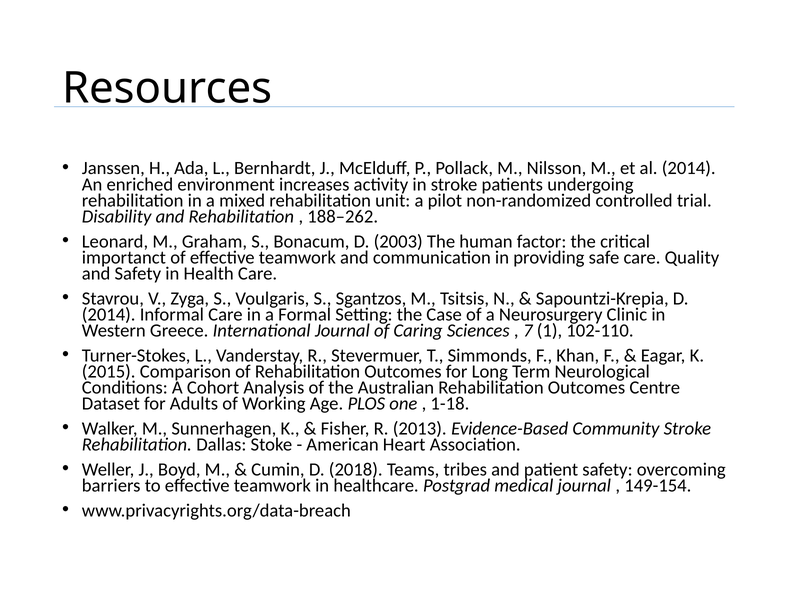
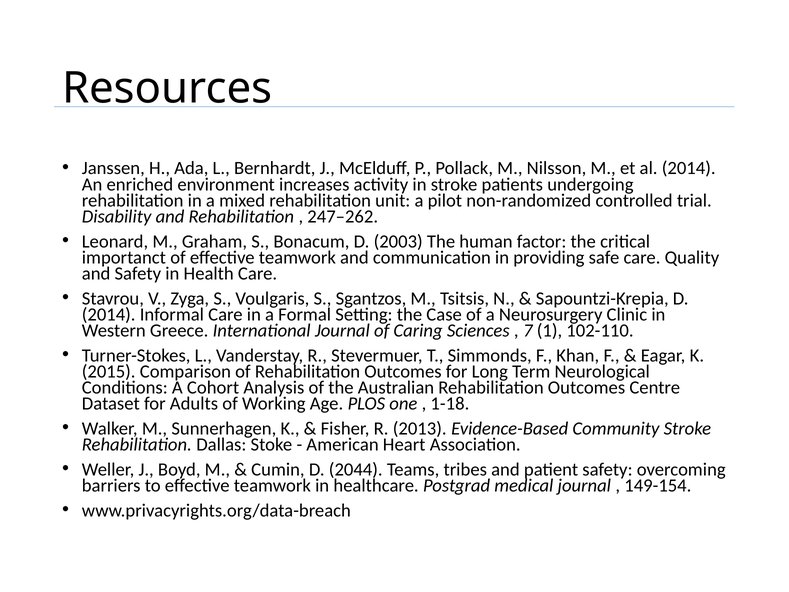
188–262: 188–262 -> 247–262 (343, 216)
2018: 2018 -> 2044 (356, 469)
